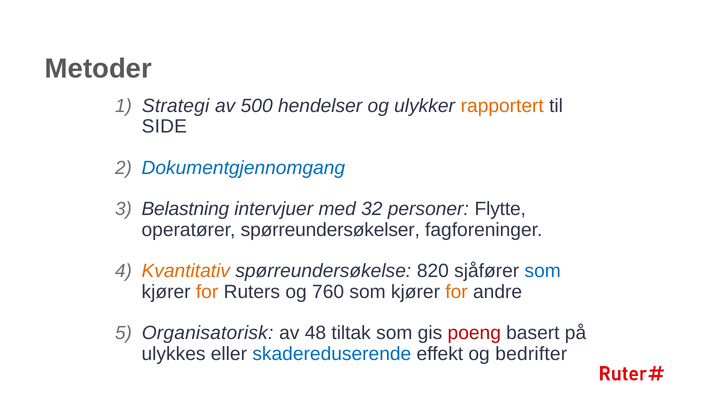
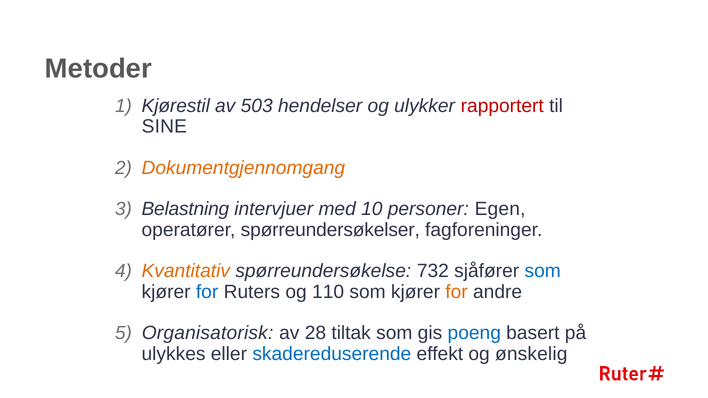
Strategi: Strategi -> Kjørestil (176, 106)
500: 500 -> 503 (257, 106)
rapportert colour: orange -> red (502, 106)
SIDE: SIDE -> SINE (164, 127)
Dokumentgjennomgang colour: blue -> orange (243, 168)
32: 32 -> 10 (372, 209)
Flytte: Flytte -> Egen (500, 209)
820: 820 -> 732 (433, 271)
for colour: orange -> blue (207, 292)
760: 760 -> 110 (328, 292)
48: 48 -> 28 (315, 333)
poeng colour: red -> blue (474, 333)
bedrifter: bedrifter -> ønskelig (531, 354)
